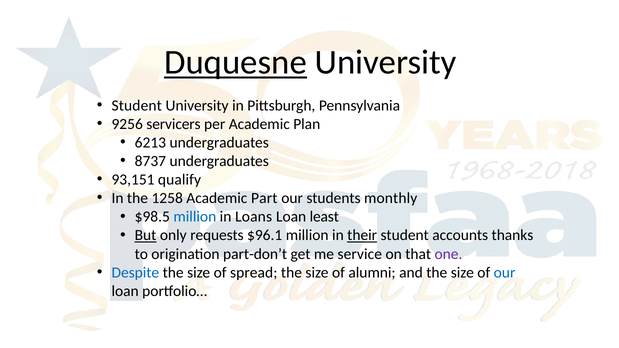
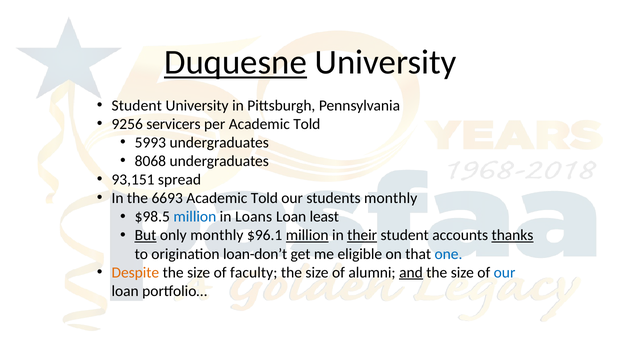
per Academic Plan: Plan -> Told (307, 124)
6213: 6213 -> 5993 (150, 143)
8737: 8737 -> 8068 (150, 161)
qualify: qualify -> spread (180, 180)
1258: 1258 -> 6693 (167, 198)
Part: Part -> Told (264, 198)
only requests: requests -> monthly (217, 235)
million underline: none -> present (307, 235)
thanks underline: none -> present (513, 235)
part-don’t: part-don’t -> loan-don’t (255, 254)
service: service -> eligible (360, 254)
one colour: purple -> blue (448, 254)
Despite colour: blue -> orange (135, 273)
spread: spread -> faculty (254, 273)
and underline: none -> present (411, 273)
